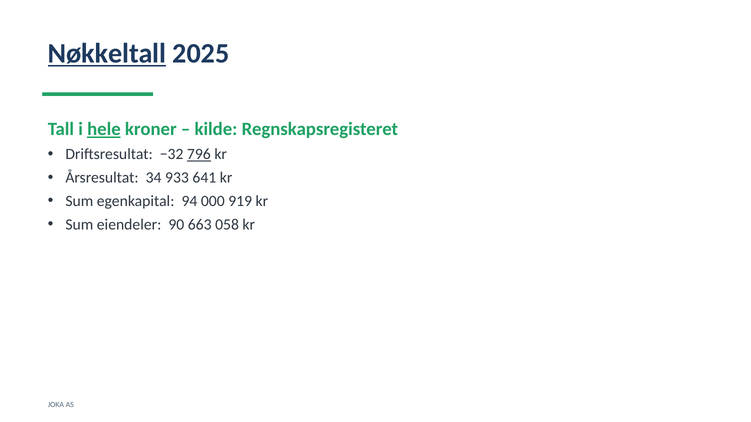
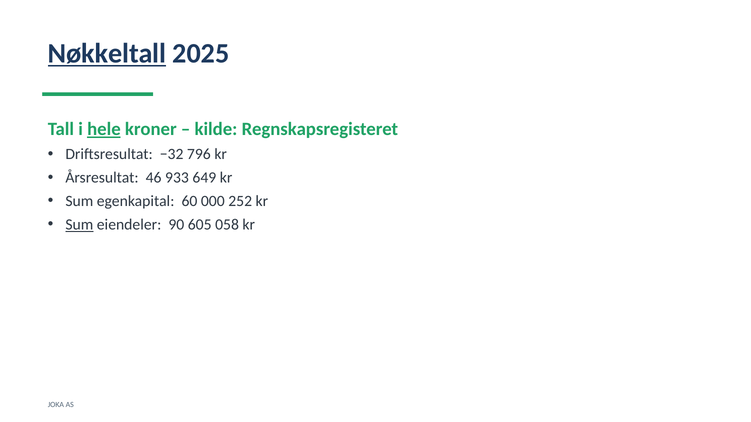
796 underline: present -> none (199, 154)
34: 34 -> 46 (154, 178)
641: 641 -> 649 (204, 178)
94: 94 -> 60 (189, 201)
919: 919 -> 252 (240, 201)
Sum underline: none -> present (79, 225)
663: 663 -> 605 (200, 225)
